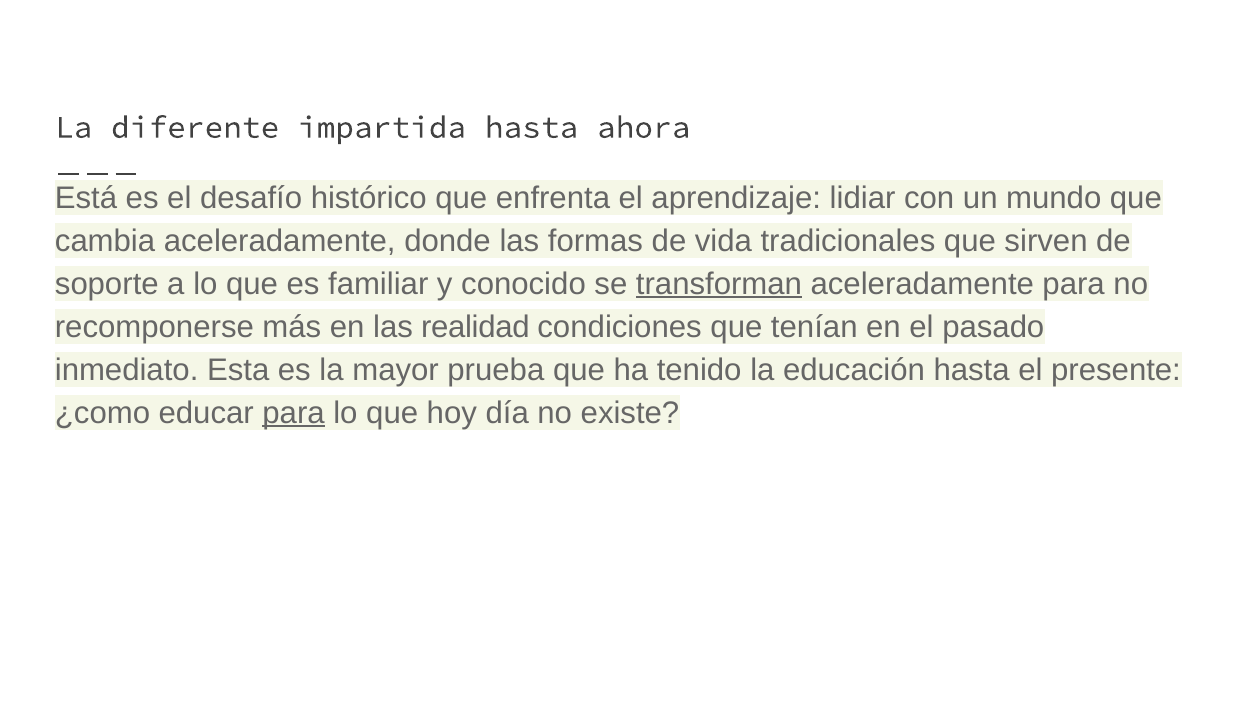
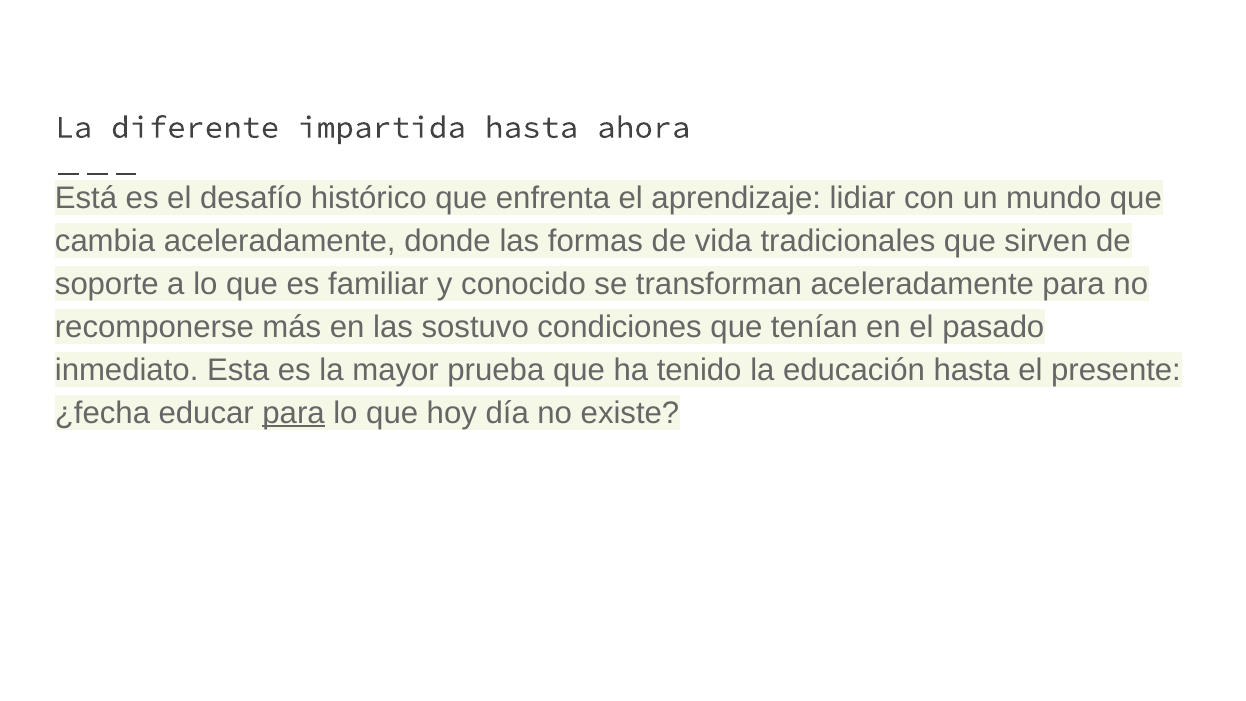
transforman underline: present -> none (719, 284)
realidad: realidad -> sostuvo (475, 327)
¿como: ¿como -> ¿fecha (103, 413)
